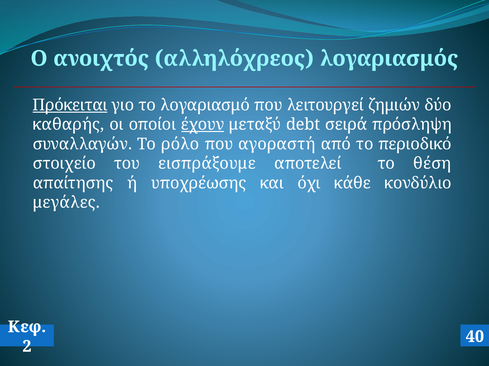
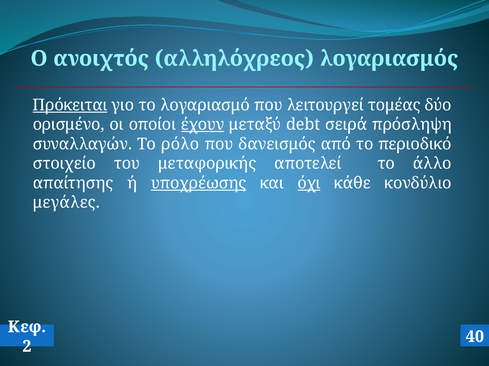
ζημιών: ζημιών -> τομέας (394, 105)
καθαρής: καθαρής -> ορισμένο (69, 125)
αγοραστή: αγοραστή -> δανεισμός (277, 144)
εισπράξουμε: εισπράξουμε -> μεταφορικής (207, 164)
θέση: θέση -> άλλο (432, 164)
υποχρέωσης underline: none -> present (199, 183)
όχι underline: none -> present (309, 183)
